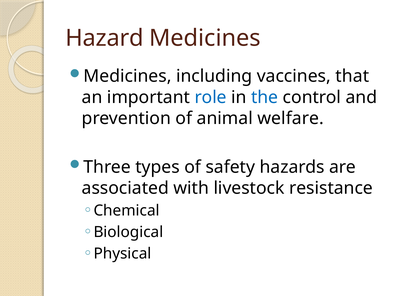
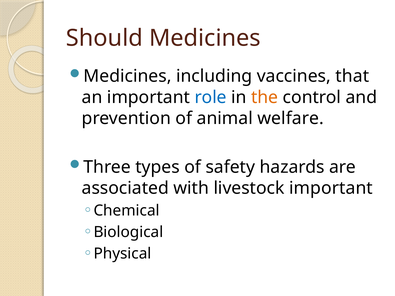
Hazard: Hazard -> Should (104, 38)
the colour: blue -> orange (265, 97)
livestock resistance: resistance -> important (331, 188)
